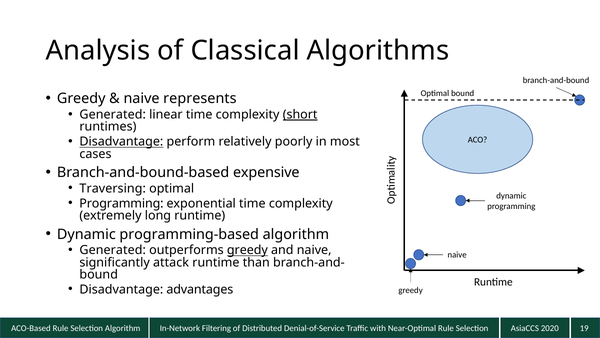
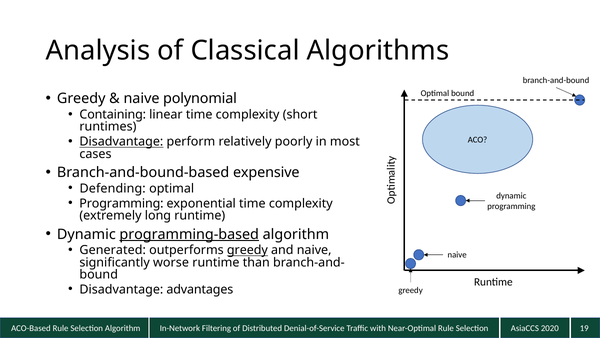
represents: represents -> polynomial (200, 99)
Generated: Generated -> Containing (113, 114)
short underline: present -> none (300, 114)
Traversing: Traversing -> Defending (113, 188)
programming-based underline: none -> present (189, 234)
attack: attack -> worse (171, 262)
